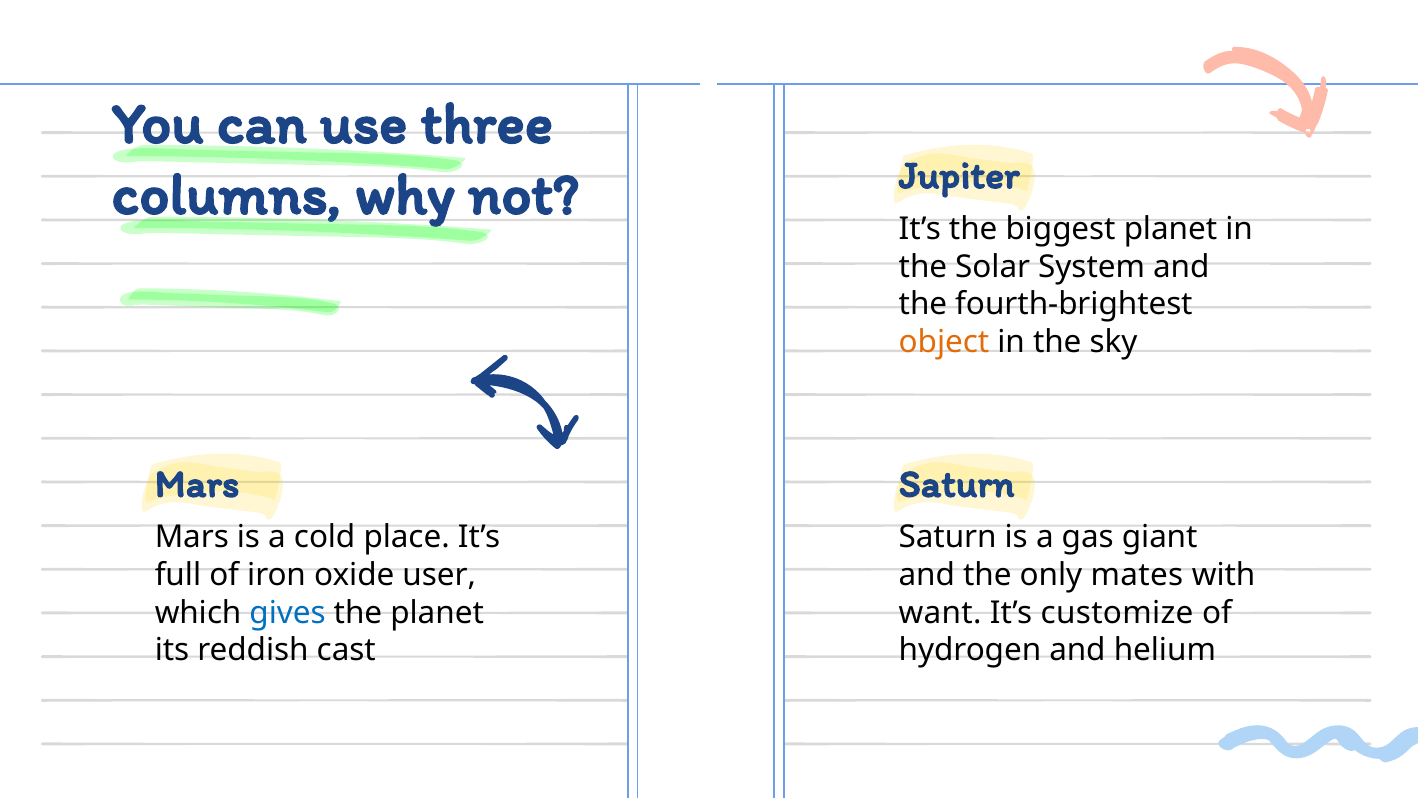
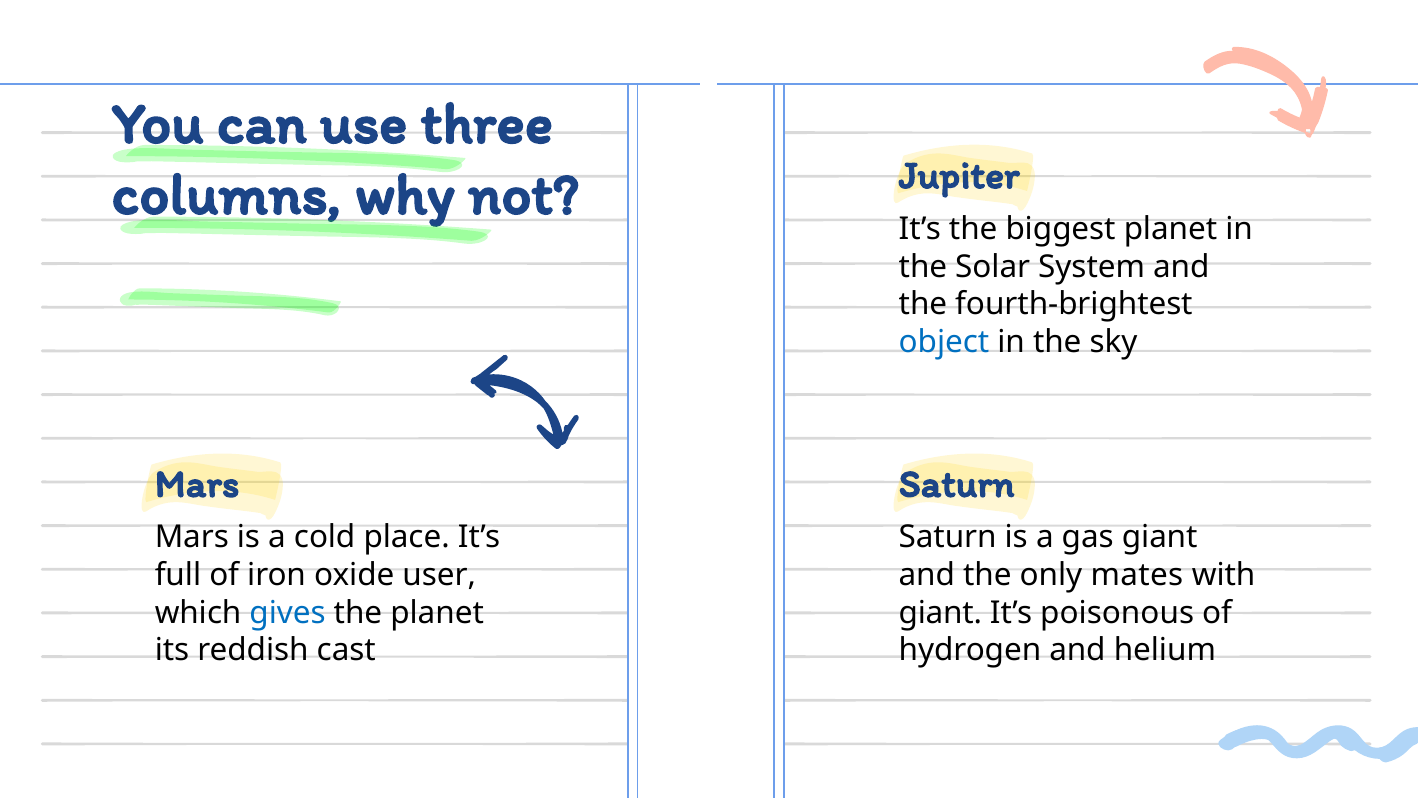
object colour: orange -> blue (944, 342)
want: want -> giant (940, 612)
customize: customize -> poisonous (1117, 612)
